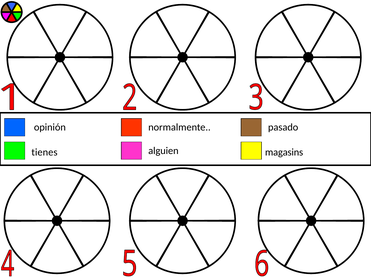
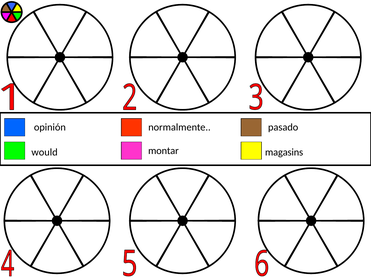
alguien: alguien -> montar (163, 151)
tienes: tienes -> would (45, 152)
